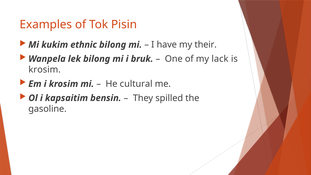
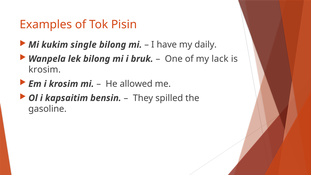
ethnic: ethnic -> single (84, 45)
their: their -> daily (206, 45)
сultural: сultural -> allowed (136, 84)
